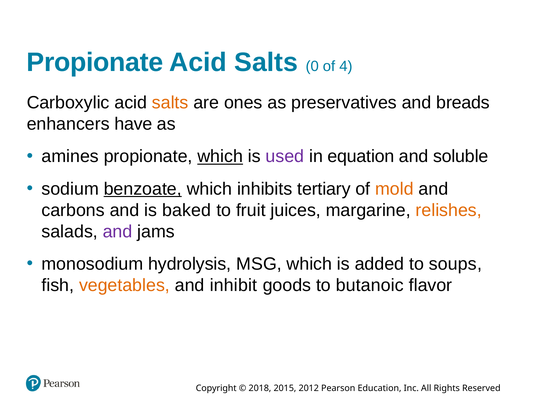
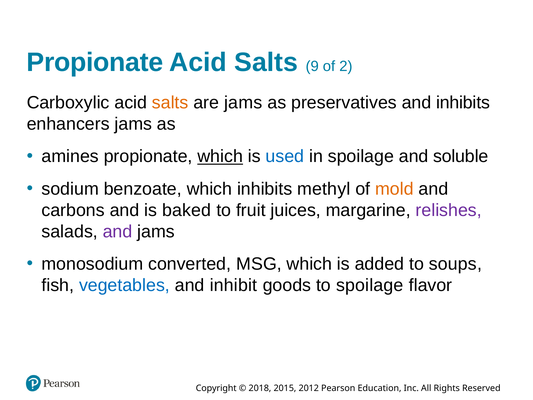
0: 0 -> 9 (312, 66)
4: 4 -> 2 (346, 66)
are ones: ones -> jams (243, 103)
and breads: breads -> inhibits (463, 103)
enhancers have: have -> jams (133, 124)
used colour: purple -> blue (285, 156)
in equation: equation -> spoilage (361, 156)
benzoate underline: present -> none (143, 189)
tertiary: tertiary -> methyl (324, 189)
relishes colour: orange -> purple (449, 210)
hydrolysis: hydrolysis -> converted (190, 264)
vegetables colour: orange -> blue (124, 285)
to butanoic: butanoic -> spoilage (370, 285)
